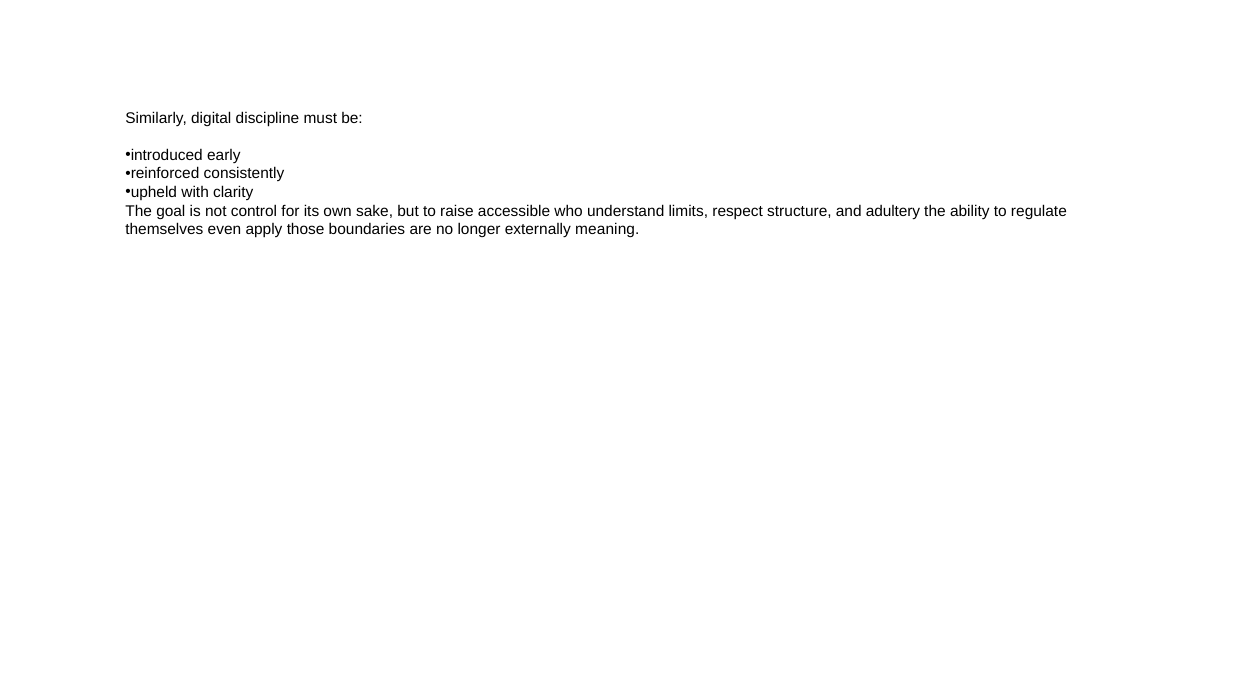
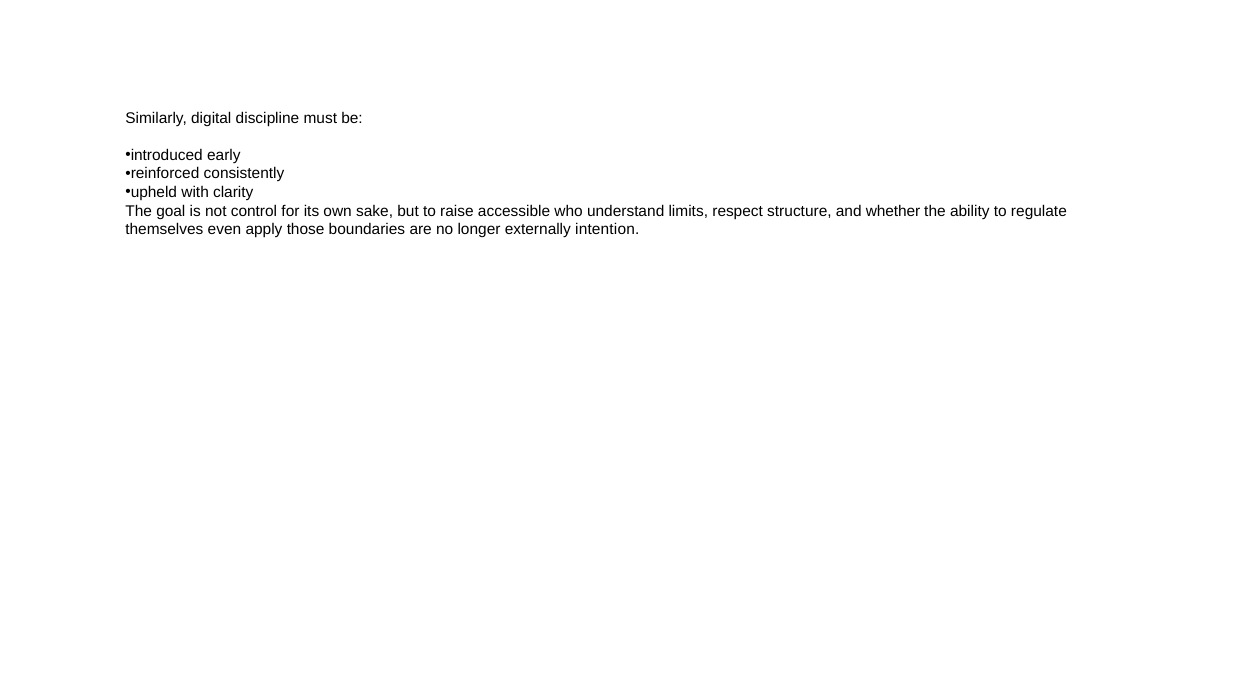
adultery: adultery -> whether (893, 211)
meaning: meaning -> intention (607, 229)
